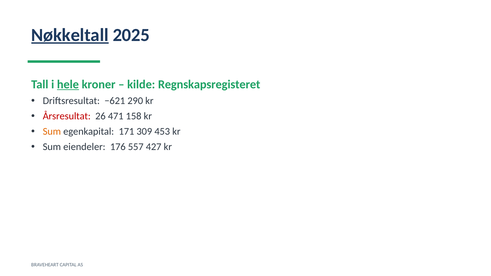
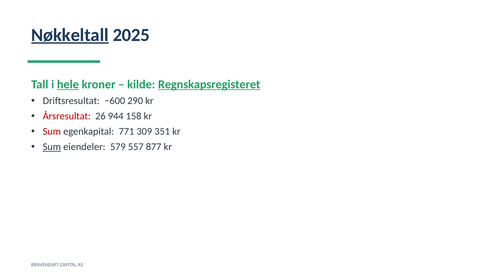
Regnskapsregisteret underline: none -> present (209, 85)
−621: −621 -> −600 (115, 101)
471: 471 -> 944 (116, 116)
Sum colour: orange -> red (52, 132)
171: 171 -> 771 (126, 132)
453: 453 -> 351 (162, 132)
Sum underline: none -> present (52, 147)
176: 176 -> 579 (118, 147)
427: 427 -> 877 (154, 147)
